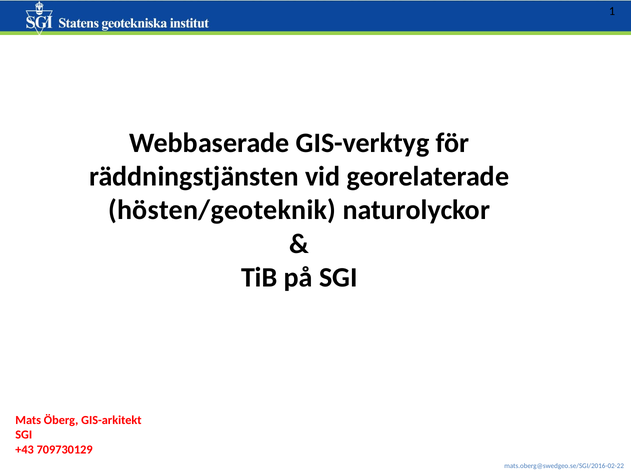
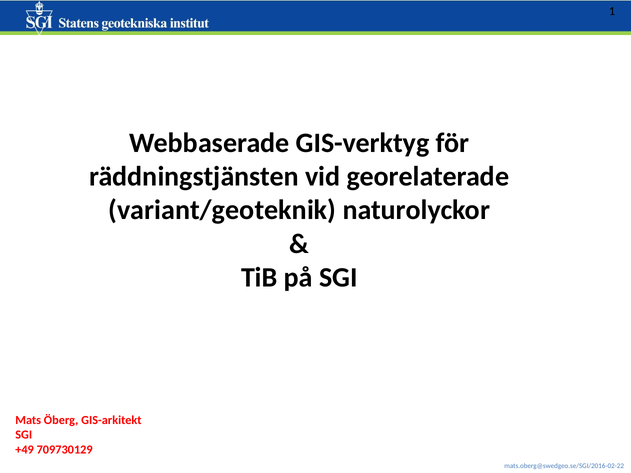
hösten/geoteknik: hösten/geoteknik -> variant/geoteknik (222, 210)
+43: +43 -> +49 (25, 450)
